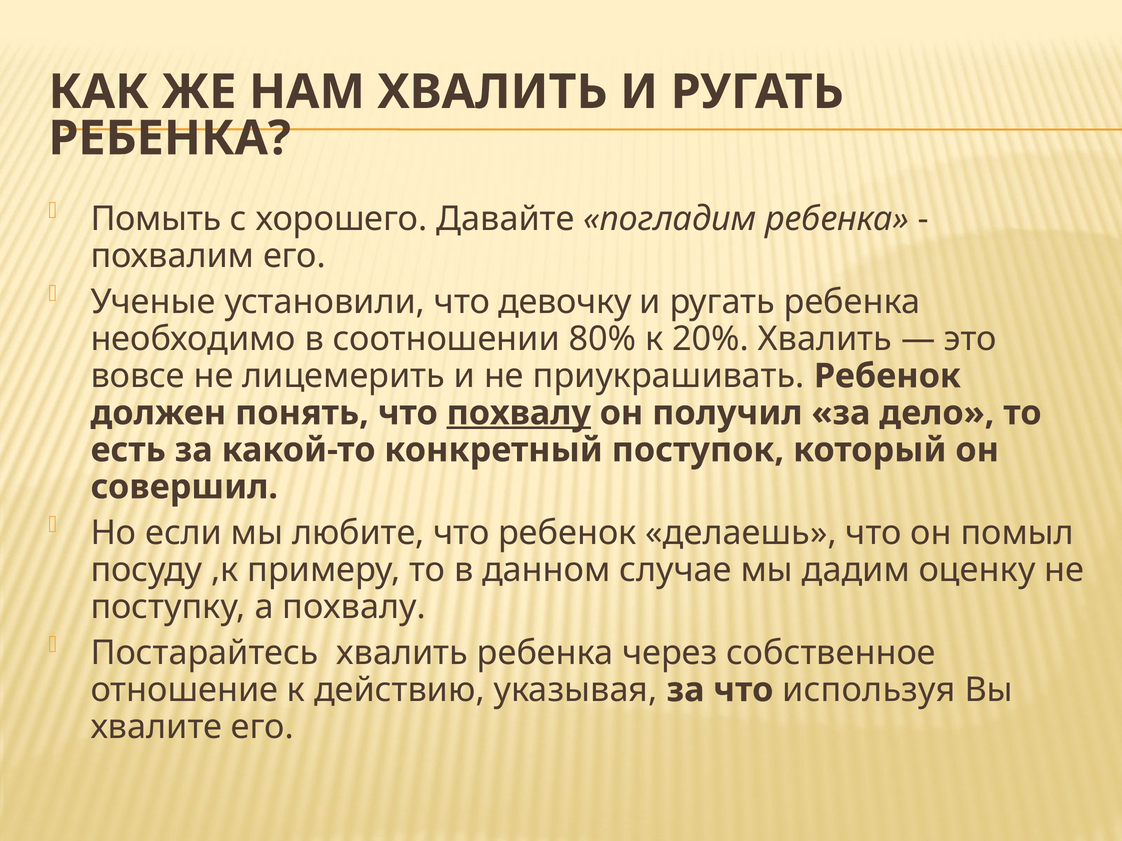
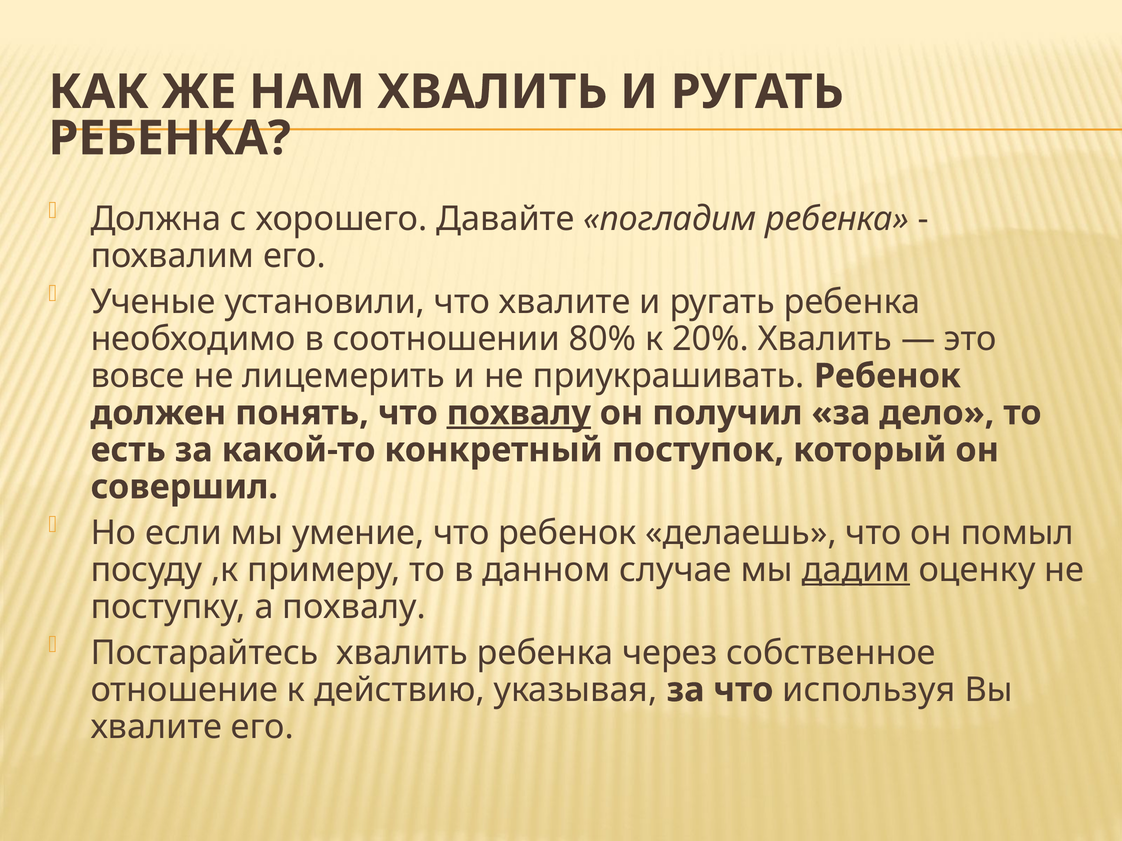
Помыть: Помыть -> Должна (156, 219)
что девочку: девочку -> хвалите (565, 302)
любите: любите -> умение (358, 533)
дадим underline: none -> present (856, 570)
